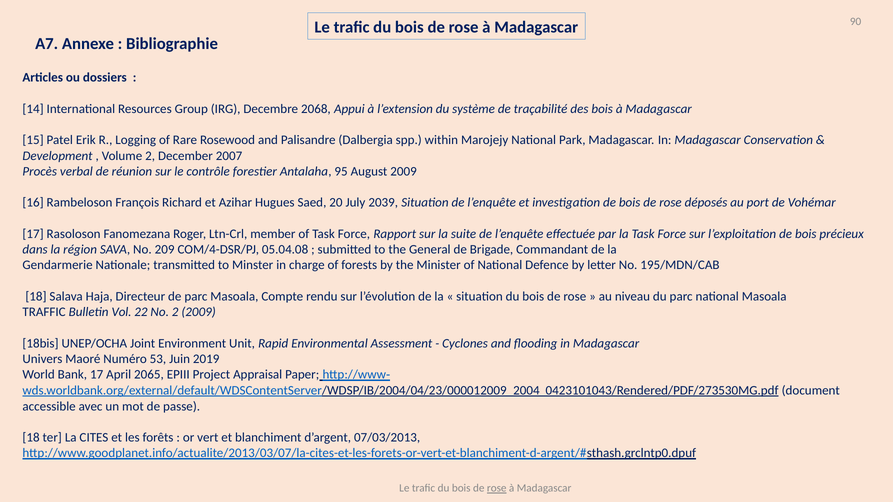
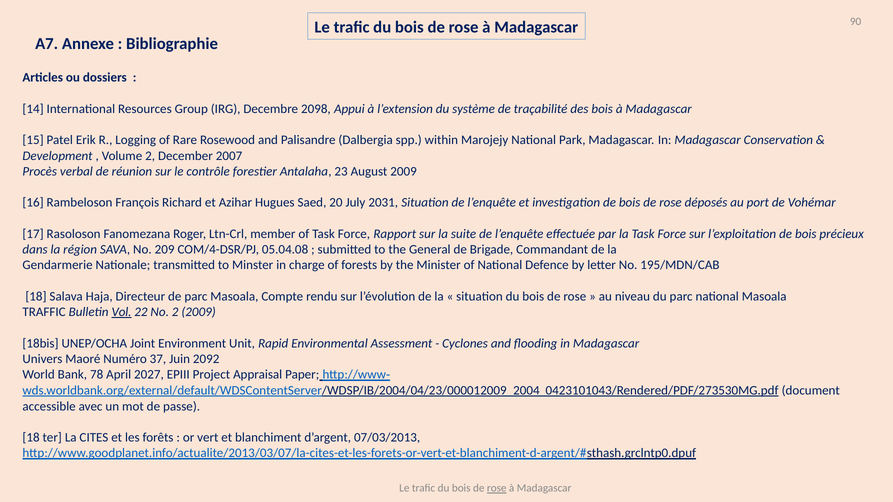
2068: 2068 -> 2098 (316, 109)
95: 95 -> 23 (341, 171)
2039: 2039 -> 2031 (383, 203)
Vol underline: none -> present (122, 312)
53: 53 -> 37 (158, 359)
2019: 2019 -> 2092 (206, 359)
Bank 17: 17 -> 78 (97, 375)
2065: 2065 -> 2027 (149, 375)
